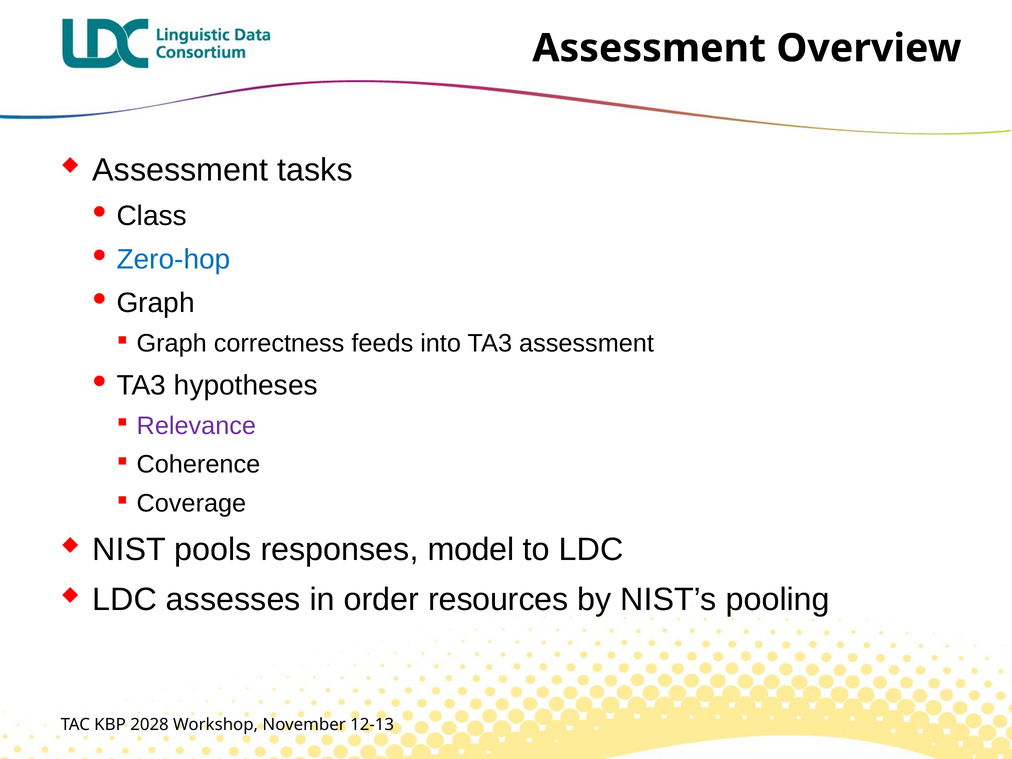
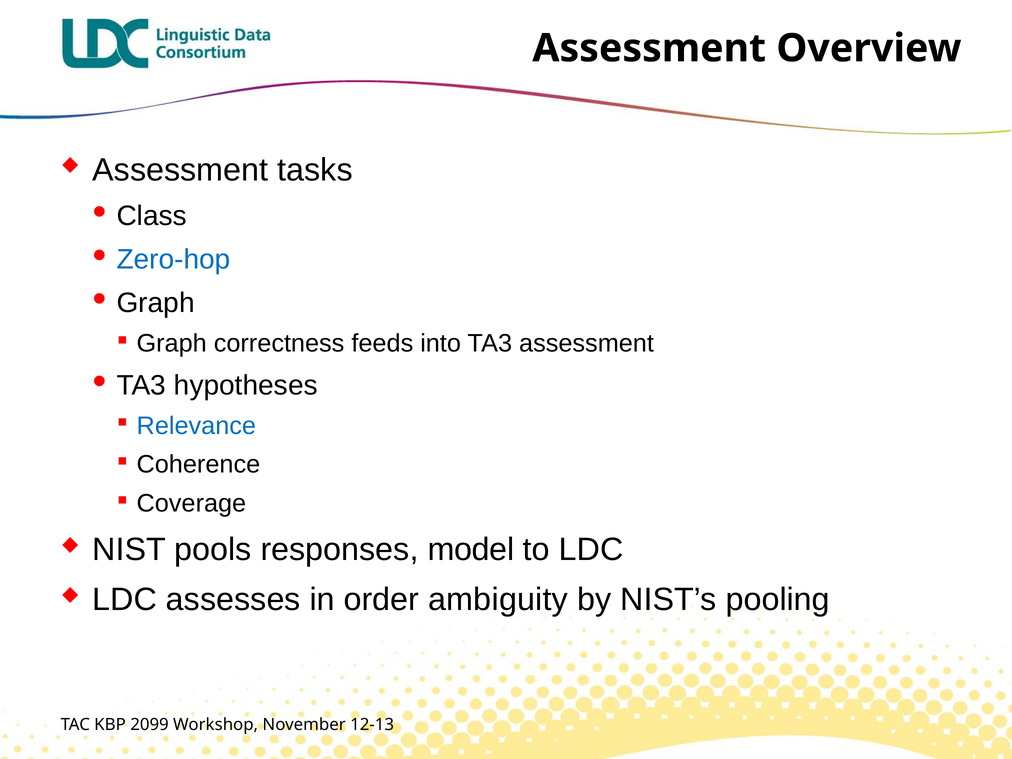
Relevance colour: purple -> blue (196, 426)
resources: resources -> ambiguity (498, 600)
2028: 2028 -> 2099 (150, 725)
